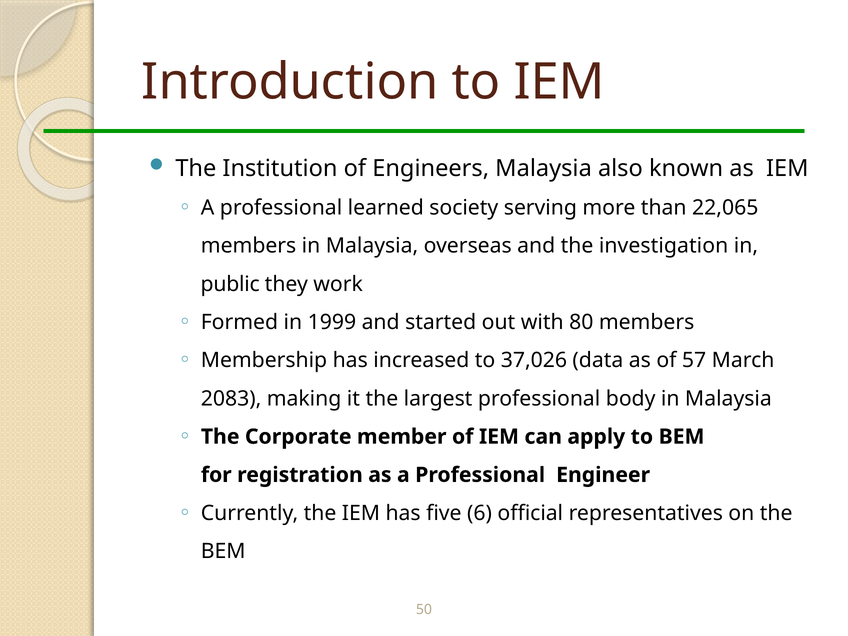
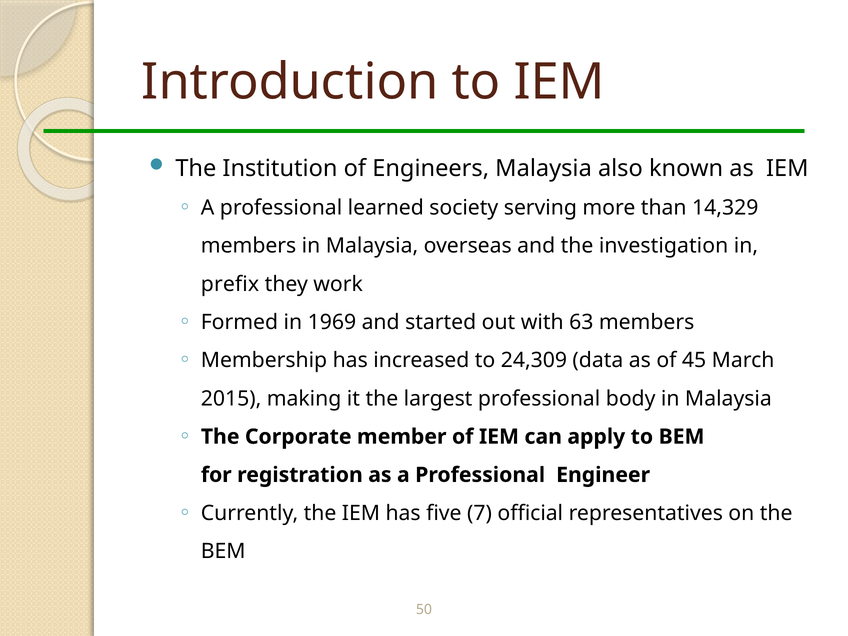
22,065: 22,065 -> 14,329 (725, 208)
public: public -> prefix (230, 284)
1999: 1999 -> 1969 (332, 322)
80: 80 -> 63 (581, 322)
37,026: 37,026 -> 24,309 (534, 360)
57: 57 -> 45 (694, 360)
2083: 2083 -> 2015 (231, 399)
6: 6 -> 7 (480, 513)
